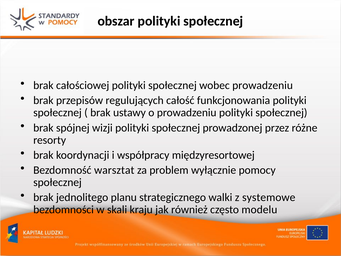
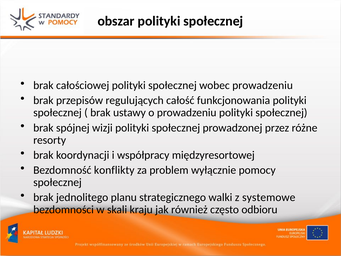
warsztat: warsztat -> konflikty (114, 170)
modelu: modelu -> odbioru (259, 209)
